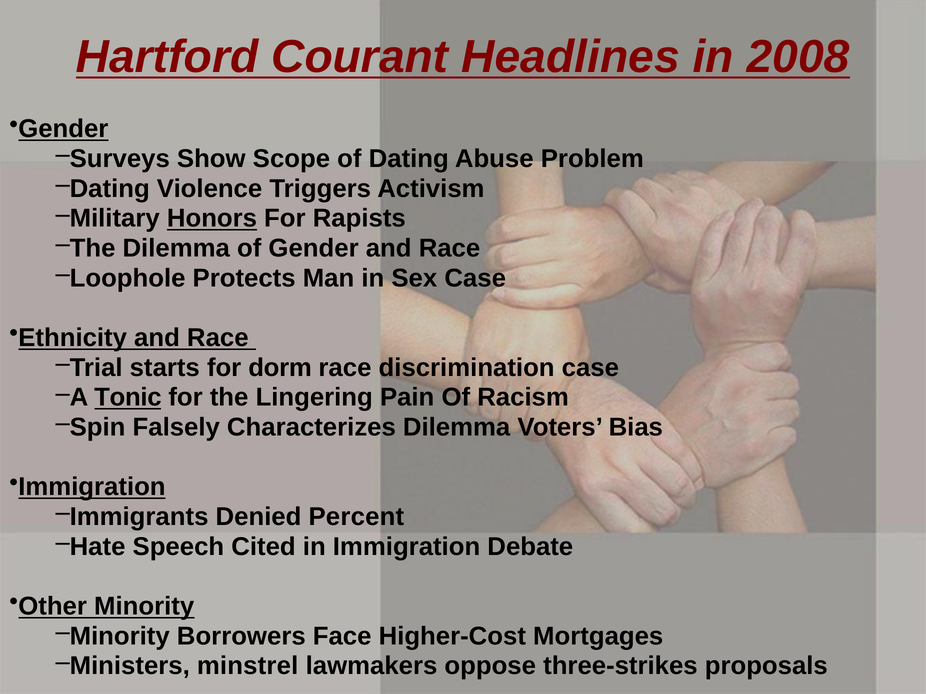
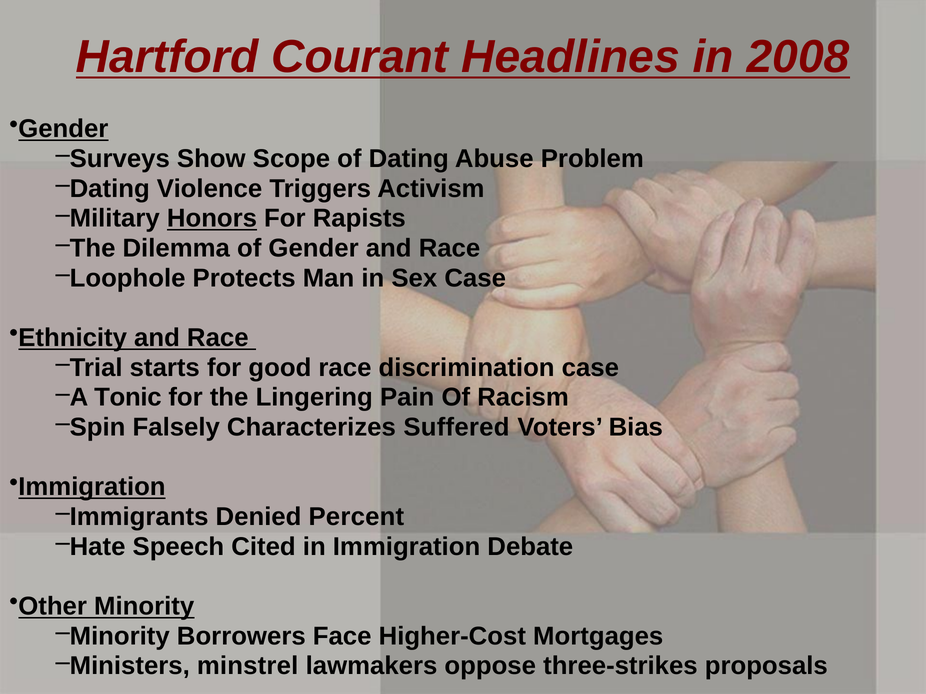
dorm: dorm -> good (280, 368)
Tonic underline: present -> none (128, 398)
Characterizes Dilemma: Dilemma -> Suffered (456, 428)
